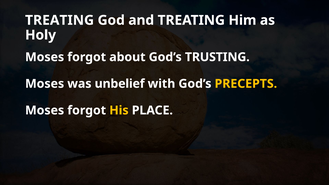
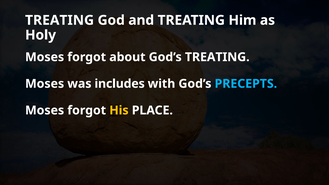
God’s TRUSTING: TRUSTING -> TREATING (217, 57)
unbelief: unbelief -> includes (120, 84)
PRECEPTS colour: yellow -> light blue (246, 84)
